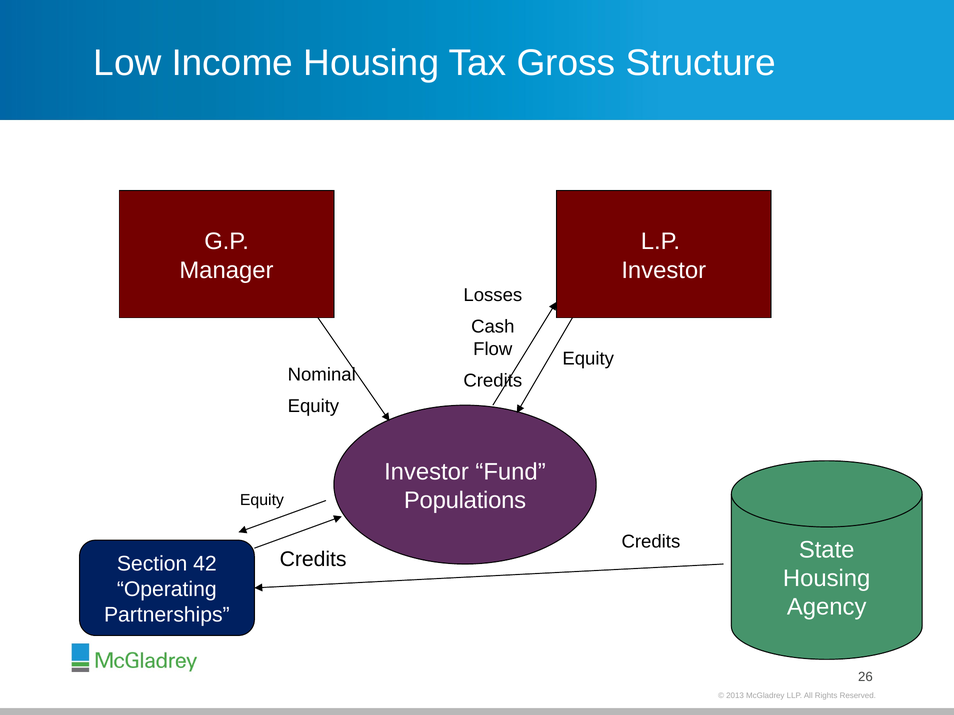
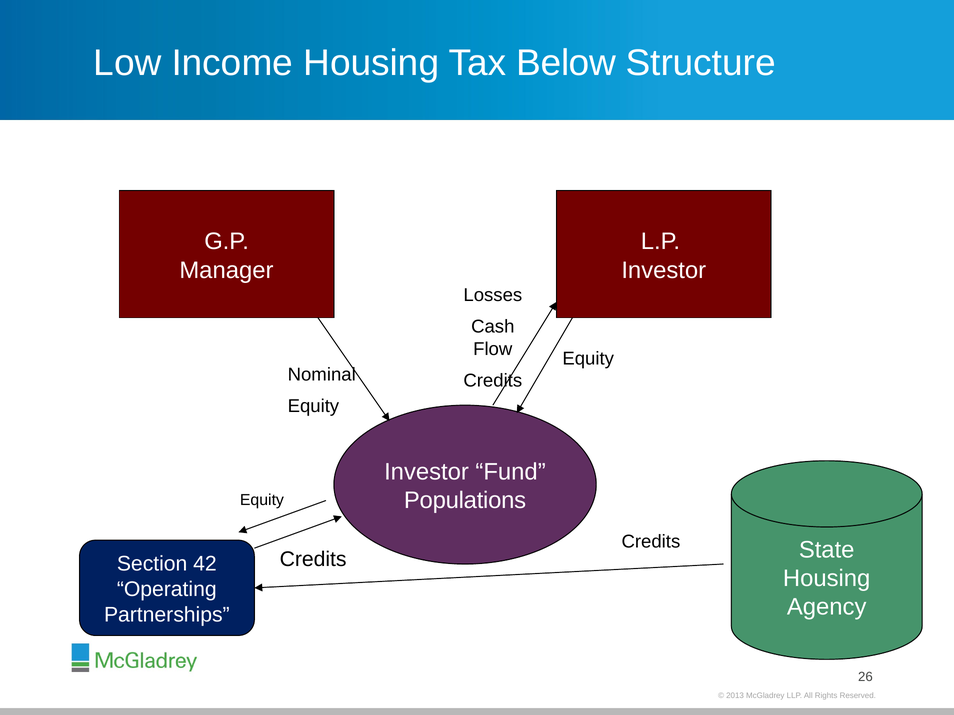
Gross: Gross -> Below (566, 63)
